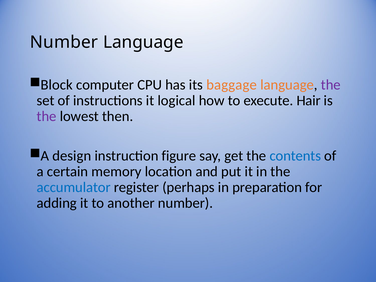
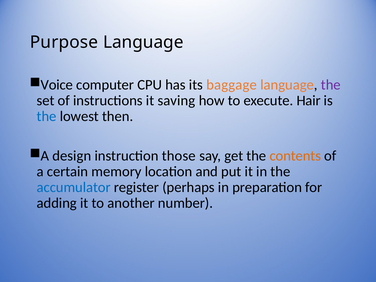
Number: Number -> Purpose (64, 42)
Block: Block -> Voice (57, 85)
logical: logical -> saving (176, 101)
the colour: purple -> blue (47, 116)
figure: figure -> those (179, 156)
contents colour: blue -> orange (295, 156)
